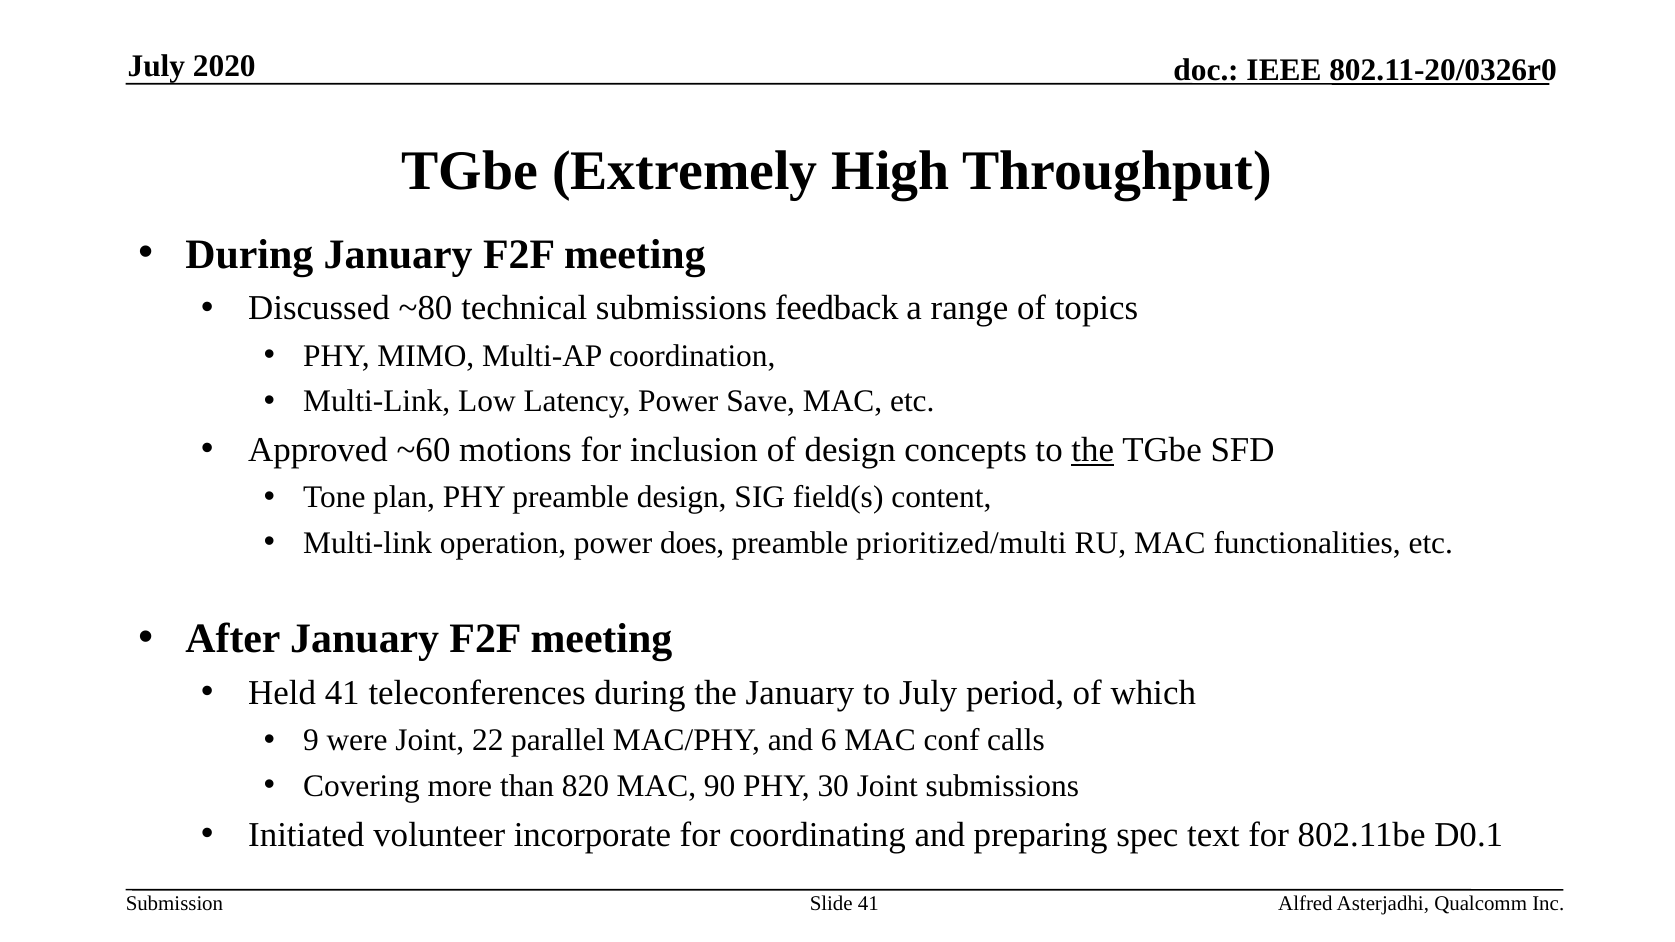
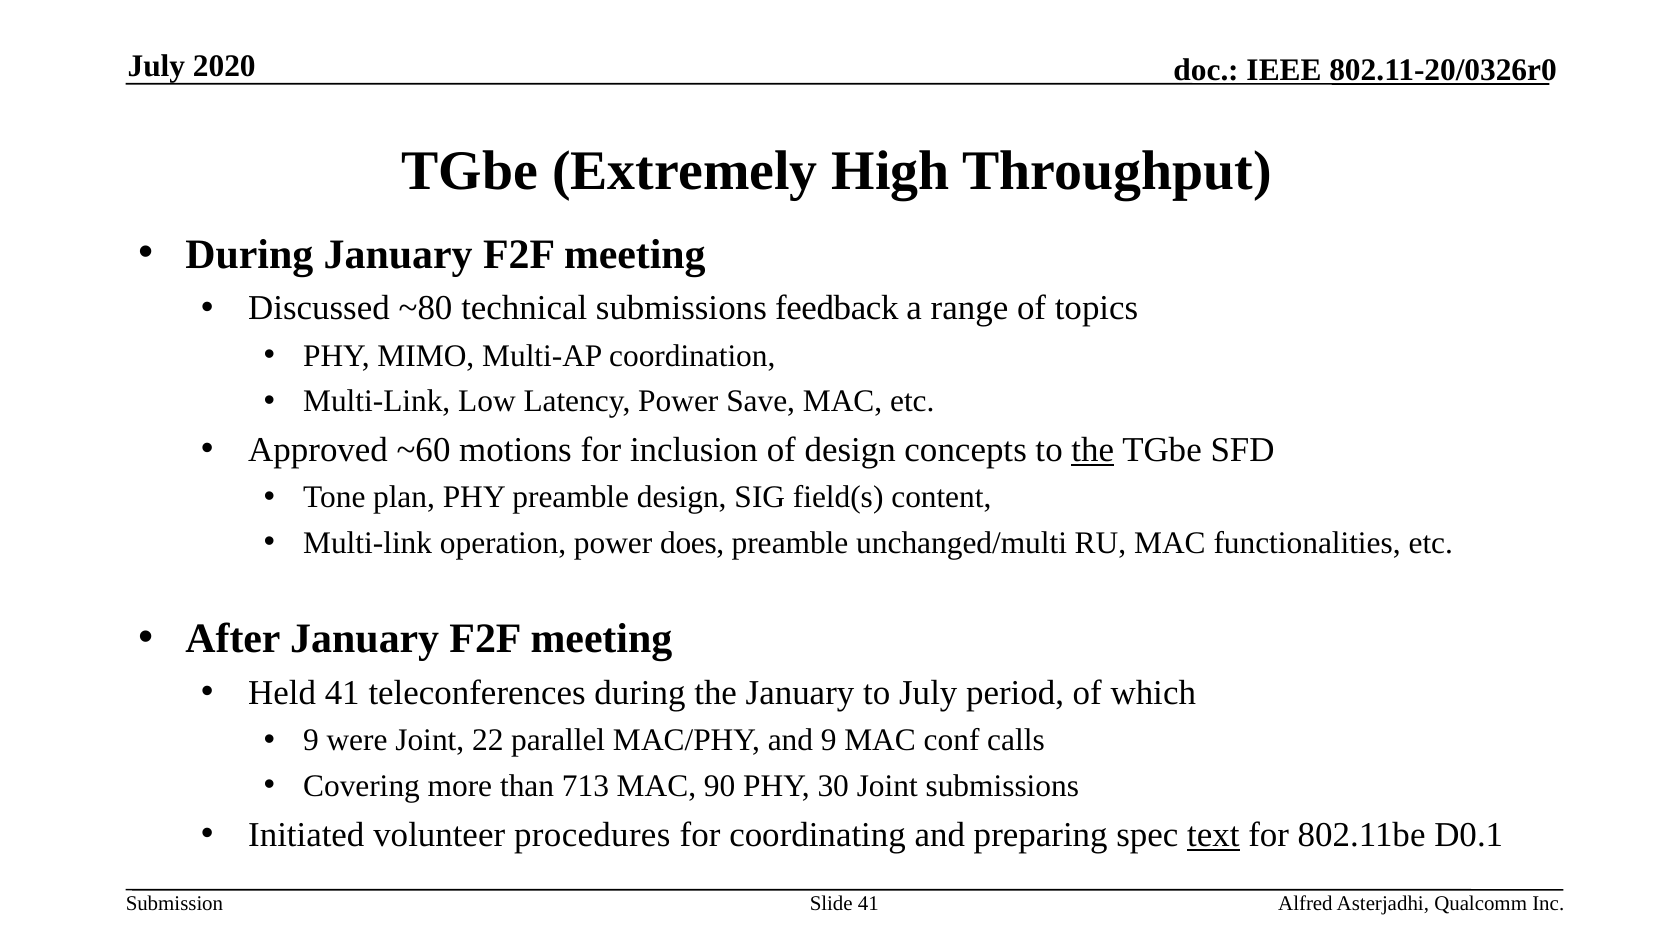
prioritized/multi: prioritized/multi -> unchanged/multi (962, 543)
and 6: 6 -> 9 (829, 741)
820: 820 -> 713 (585, 786)
incorporate: incorporate -> procedures (592, 835)
text underline: none -> present (1213, 835)
